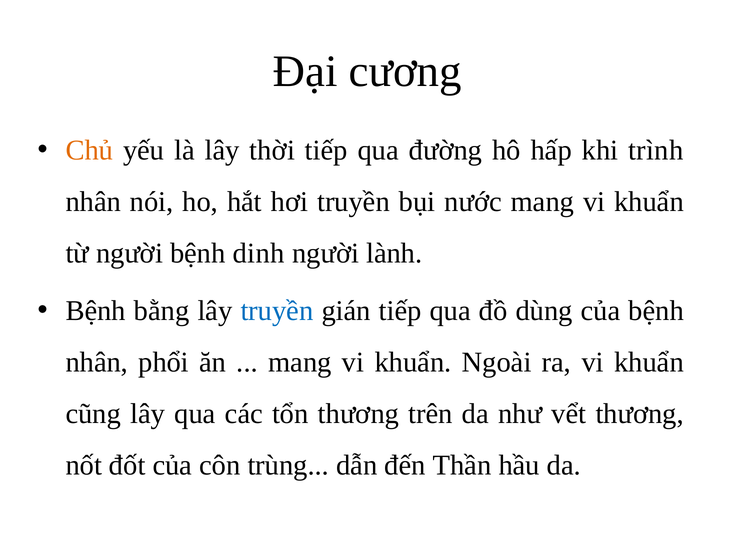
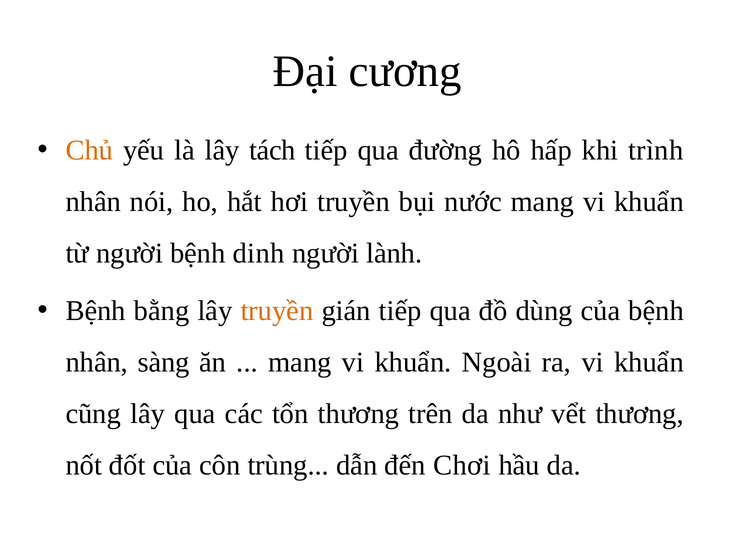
thời: thời -> tách (272, 150)
truyền colour: blue -> orange (277, 310)
phổi: phổi -> sàng (164, 362)
Thần: Thần -> Chơi (462, 465)
